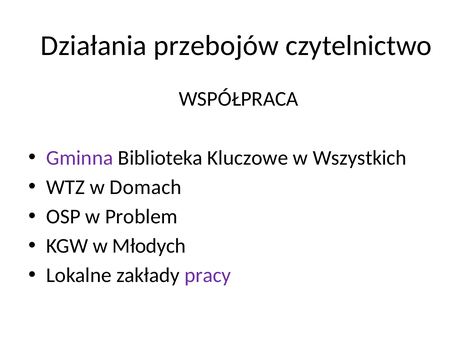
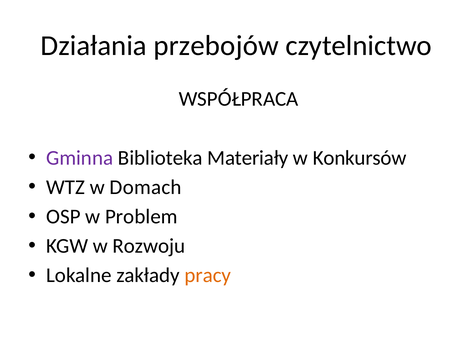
Kluczowe: Kluczowe -> Materiały (248, 158)
Wszystkich: Wszystkich -> Konkursów (360, 158)
Młodych: Młodych -> Rozwoju (149, 246)
pracy colour: purple -> orange (208, 276)
